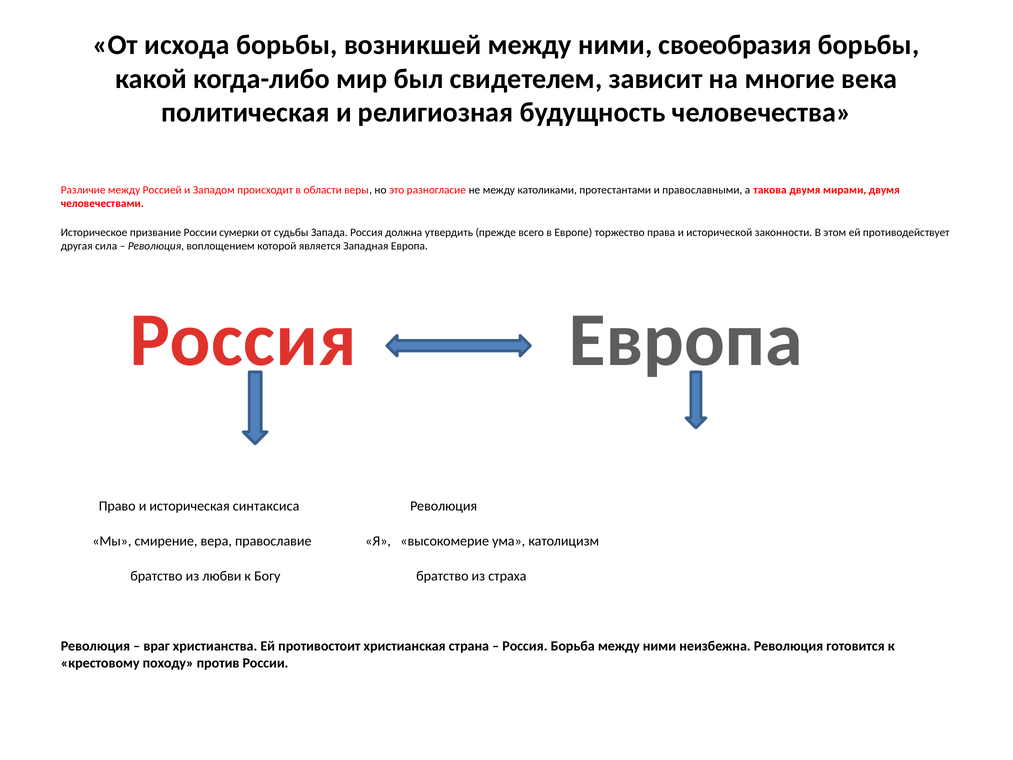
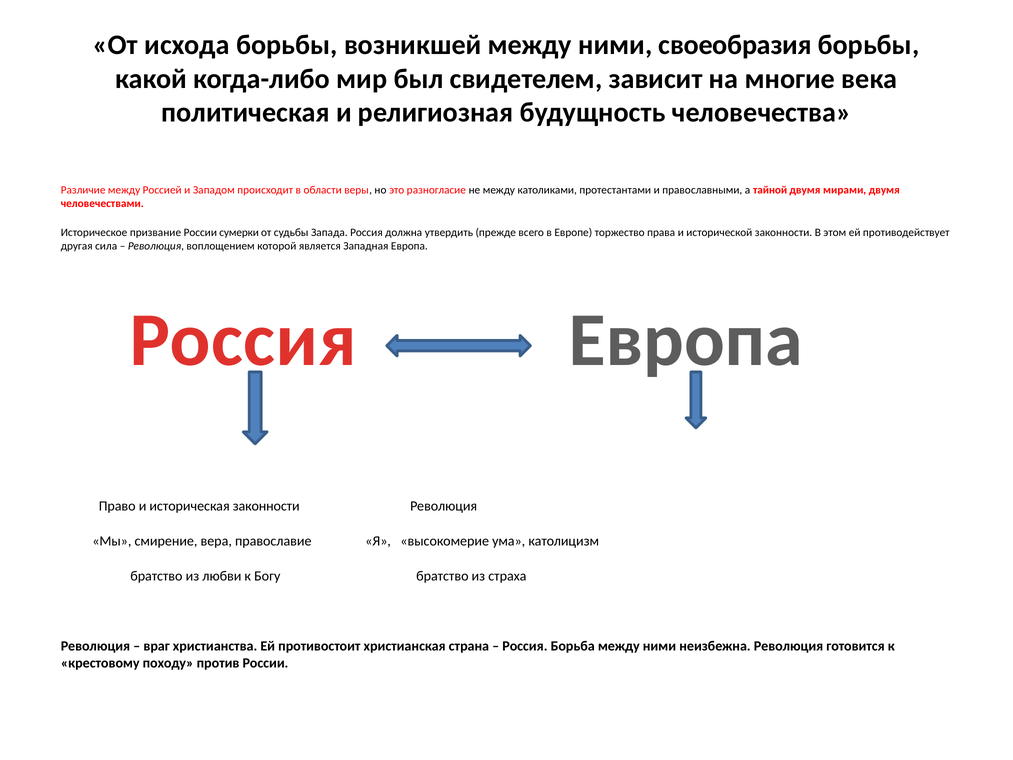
такова: такова -> тайной (770, 190)
историческая синтаксиса: синтаксиса -> законности (266, 506)
